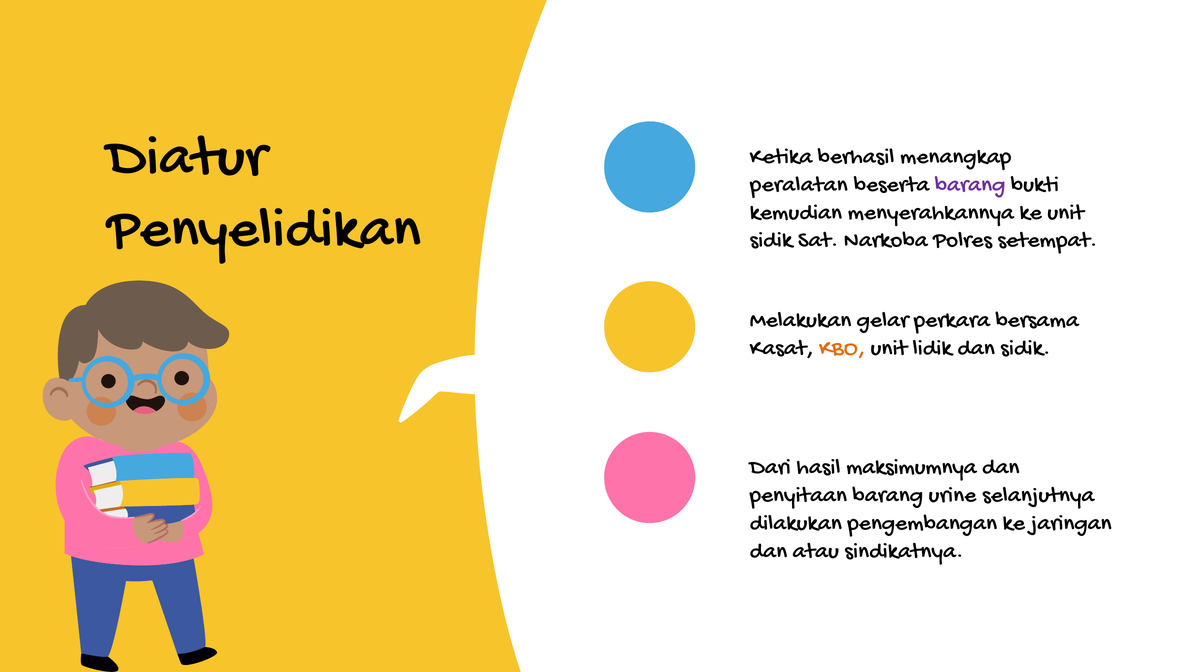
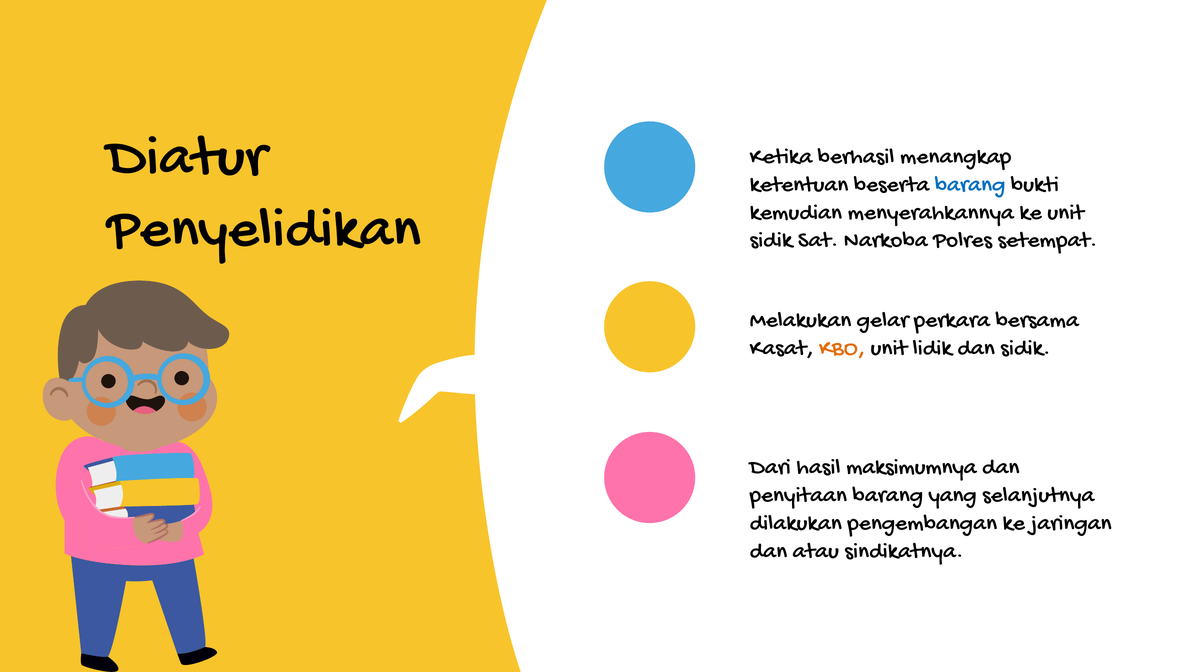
peralatan: peralatan -> ketentuan (799, 183)
barang colour: purple -> blue (970, 183)
urine: urine -> yang (953, 493)
